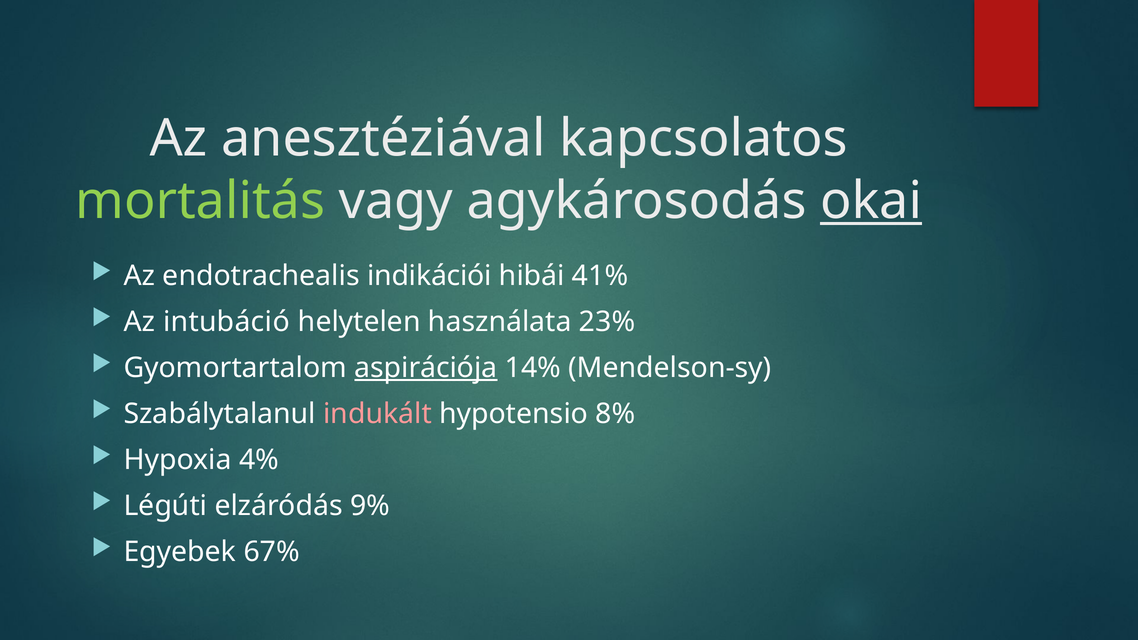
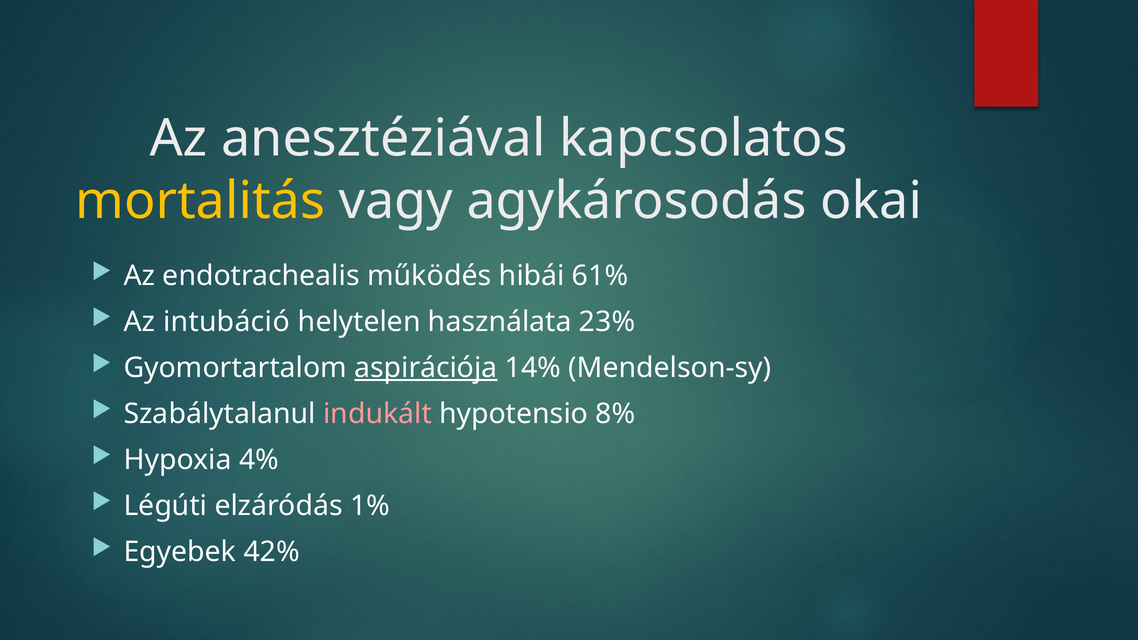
mortalitás colour: light green -> yellow (200, 201)
okai underline: present -> none (871, 201)
indikációi: indikációi -> működés (429, 276)
41%: 41% -> 61% (600, 276)
9%: 9% -> 1% (370, 506)
67%: 67% -> 42% (272, 552)
